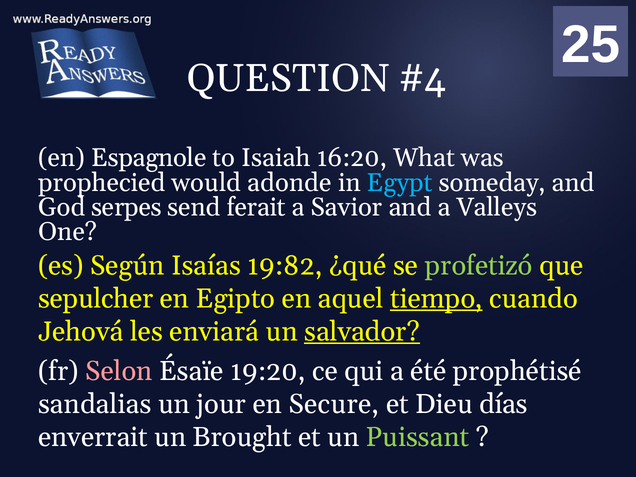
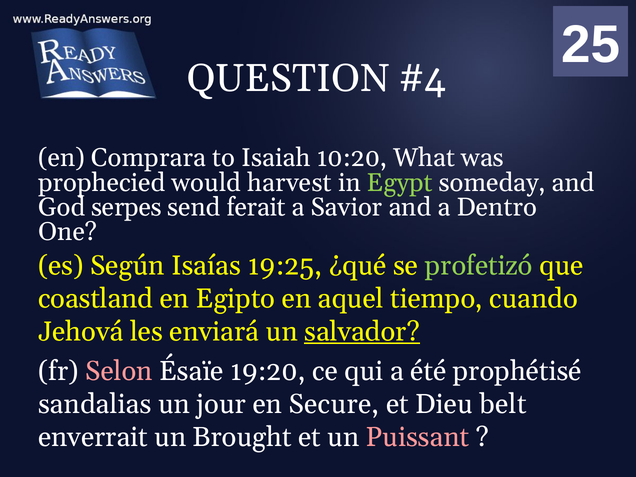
Espagnole: Espagnole -> Comprara (149, 158)
16:20: 16:20 -> 10:20 (352, 158)
adonde: adonde -> harvest (289, 183)
Egypt colour: light blue -> light green (400, 183)
Valleys: Valleys -> Dentro (497, 207)
19:82: 19:82 -> 19:25 (285, 266)
sepulcher: sepulcher -> coastland (96, 299)
tiempo underline: present -> none (436, 299)
días: días -> belt (503, 404)
Puissant colour: light green -> pink (417, 437)
